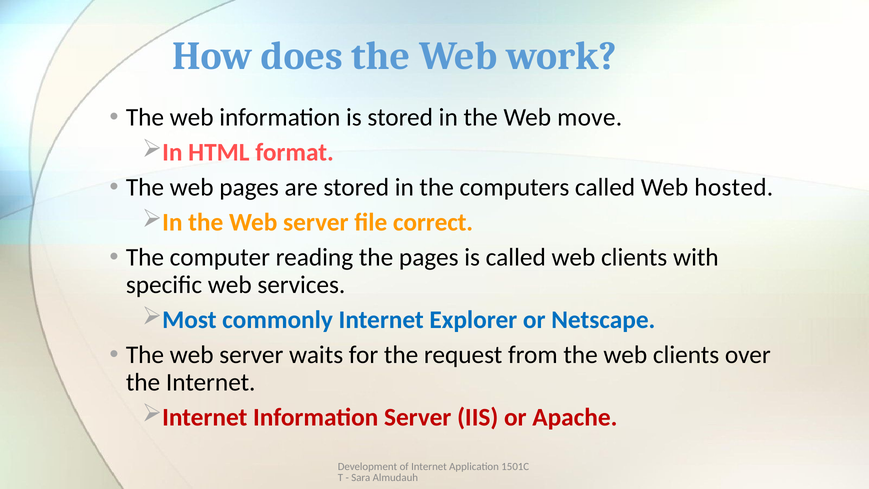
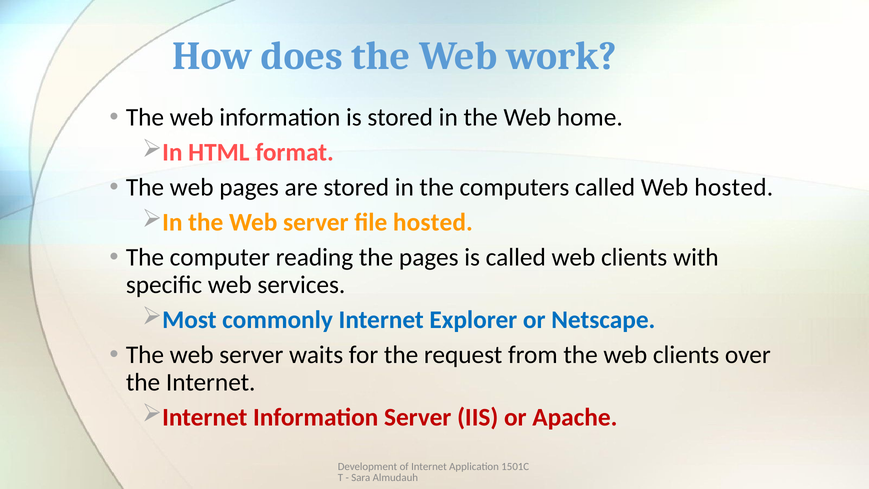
move: move -> home (590, 118)
file correct: correct -> hosted (433, 222)
